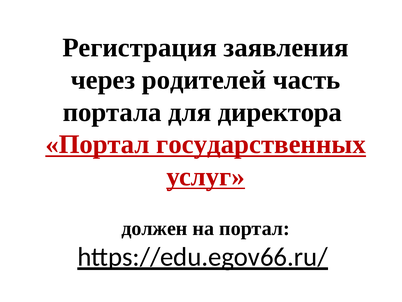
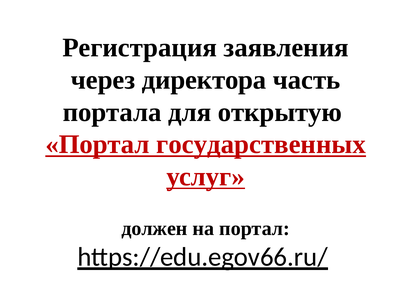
родителей: родителей -> директора (204, 80)
директора: директора -> открытую (280, 112)
